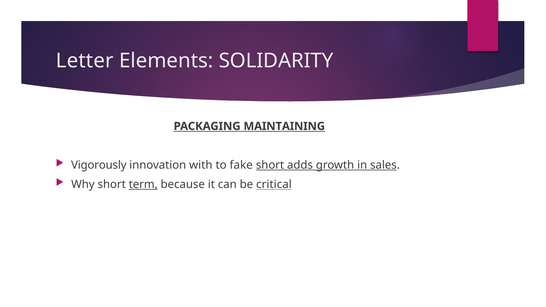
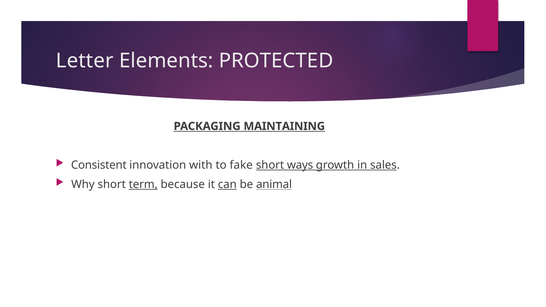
SOLIDARITY: SOLIDARITY -> PROTECTED (276, 61)
Vigorously: Vigorously -> Consistent (99, 165)
adds: adds -> ways (300, 165)
can underline: none -> present (227, 184)
critical: critical -> animal (274, 184)
